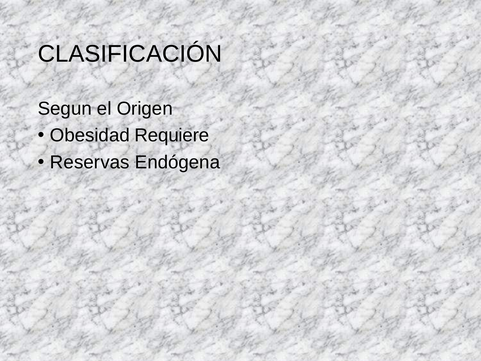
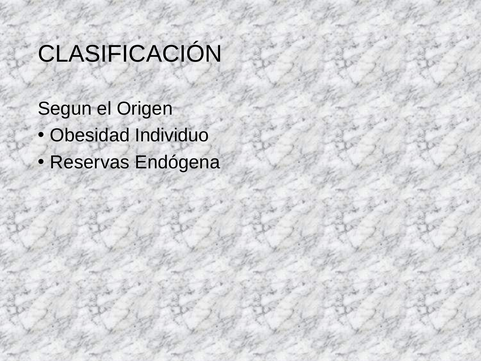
Requiere: Requiere -> Individuo (172, 135)
